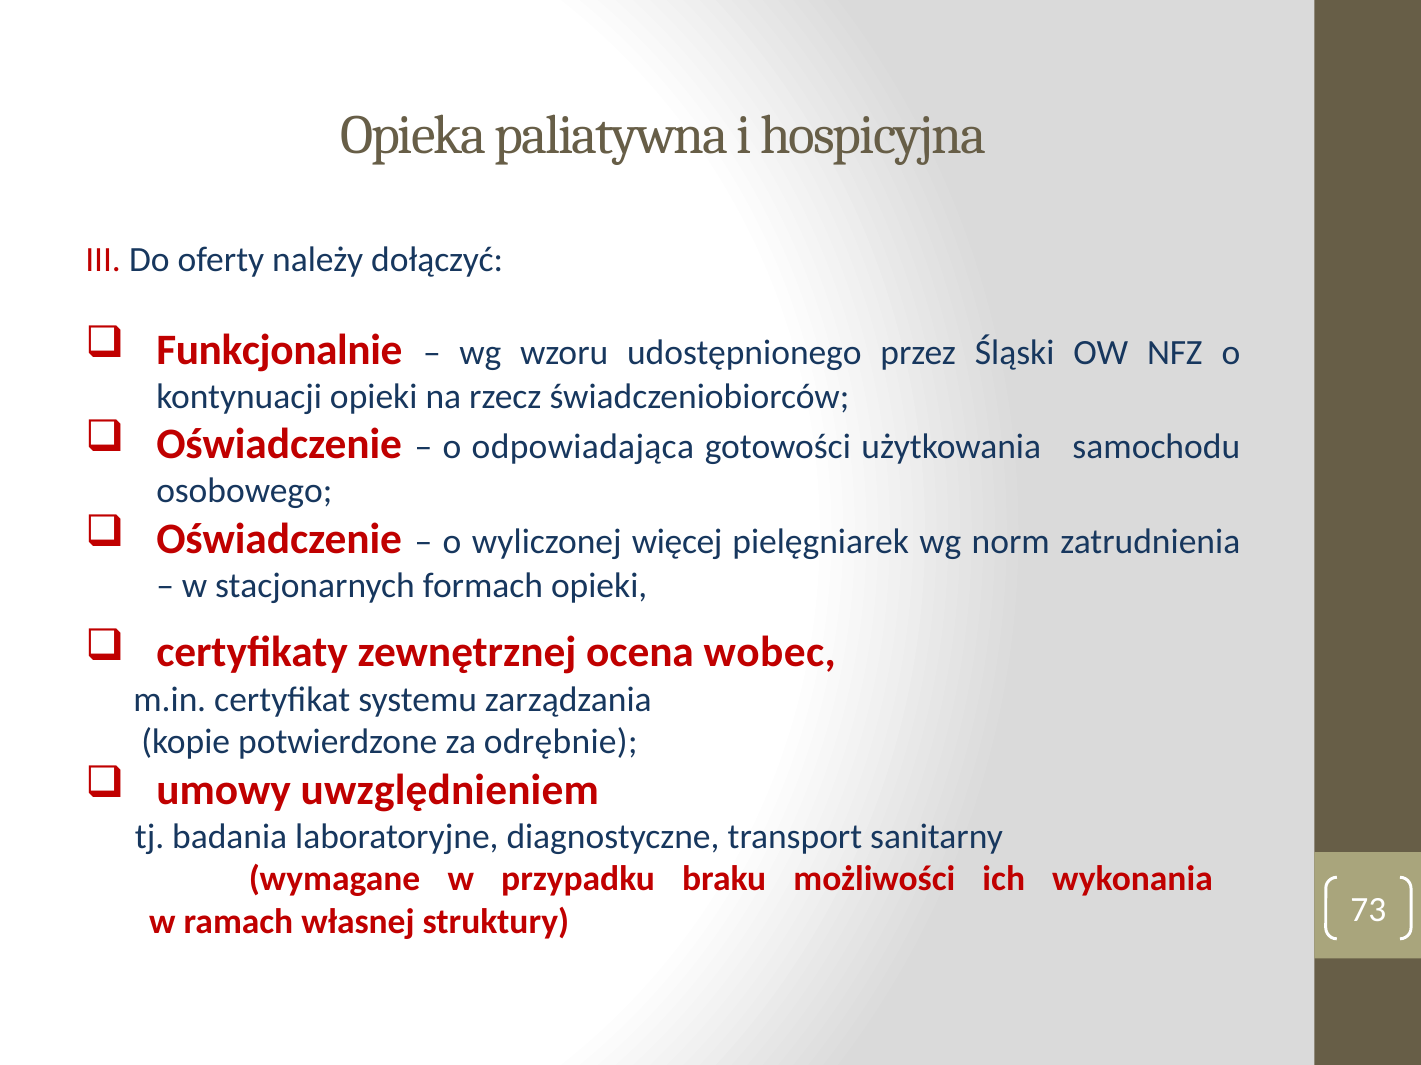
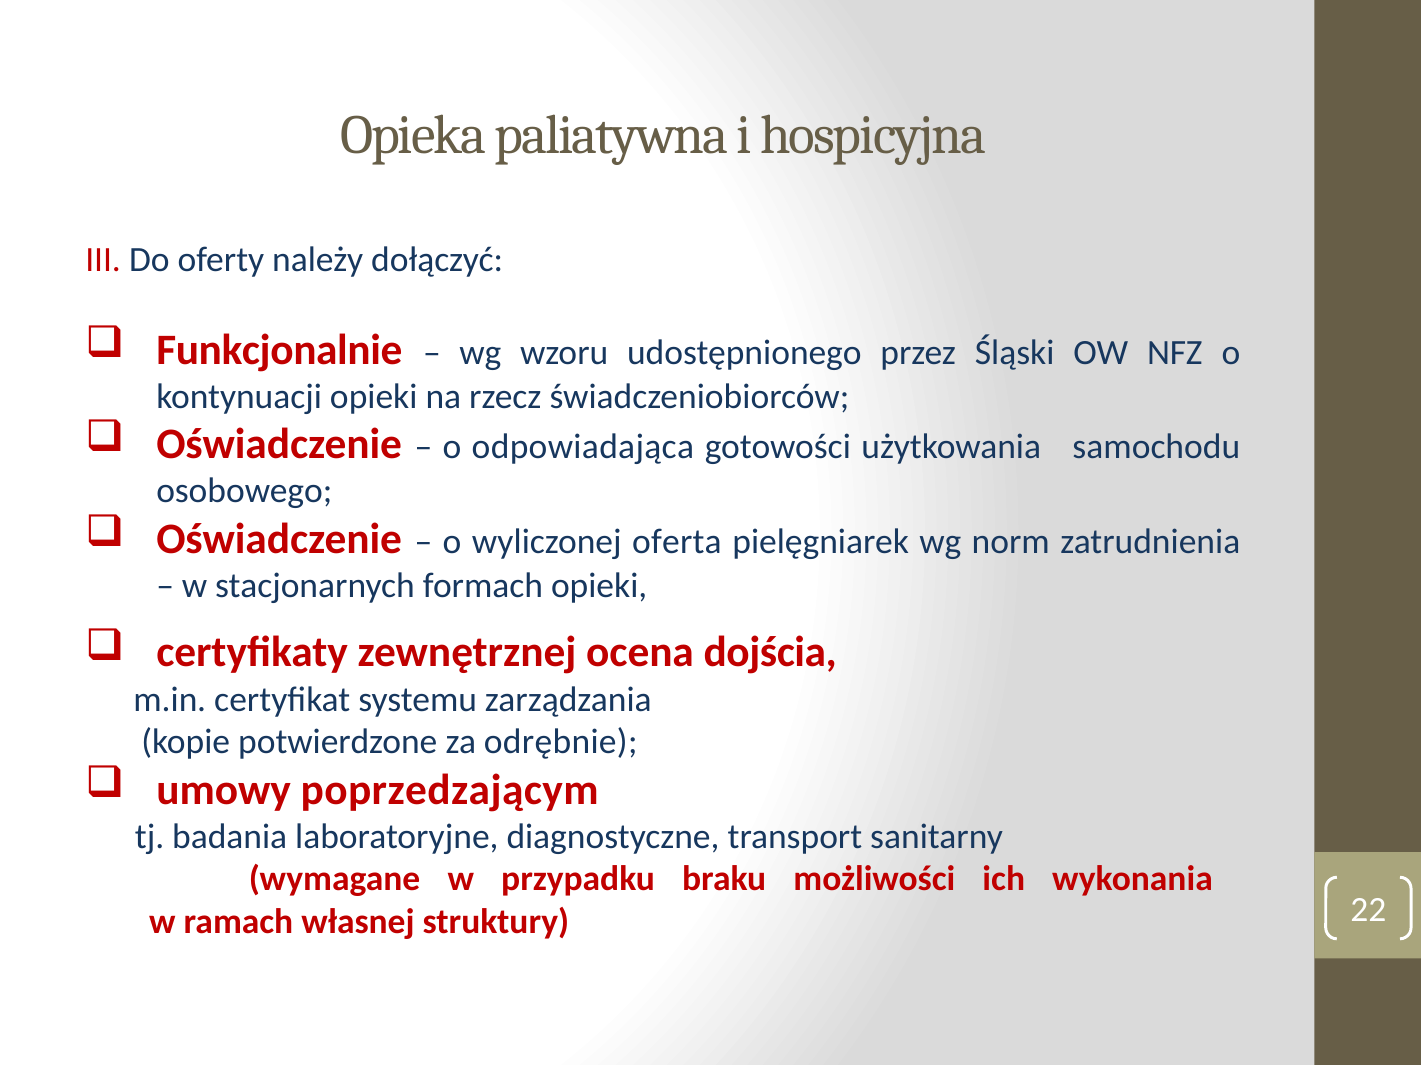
więcej: więcej -> oferta (677, 542)
wobec: wobec -> dojścia (770, 653)
uwzględnieniem: uwzględnieniem -> poprzedzającym (450, 790)
73: 73 -> 22 (1368, 911)
